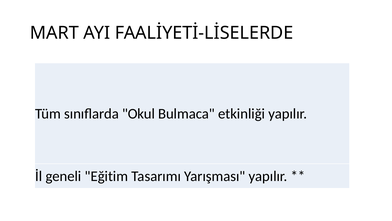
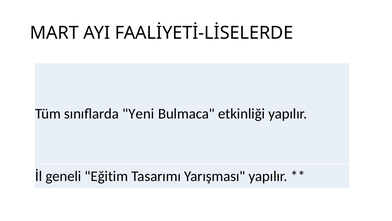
Okul: Okul -> Yeni (138, 113)
